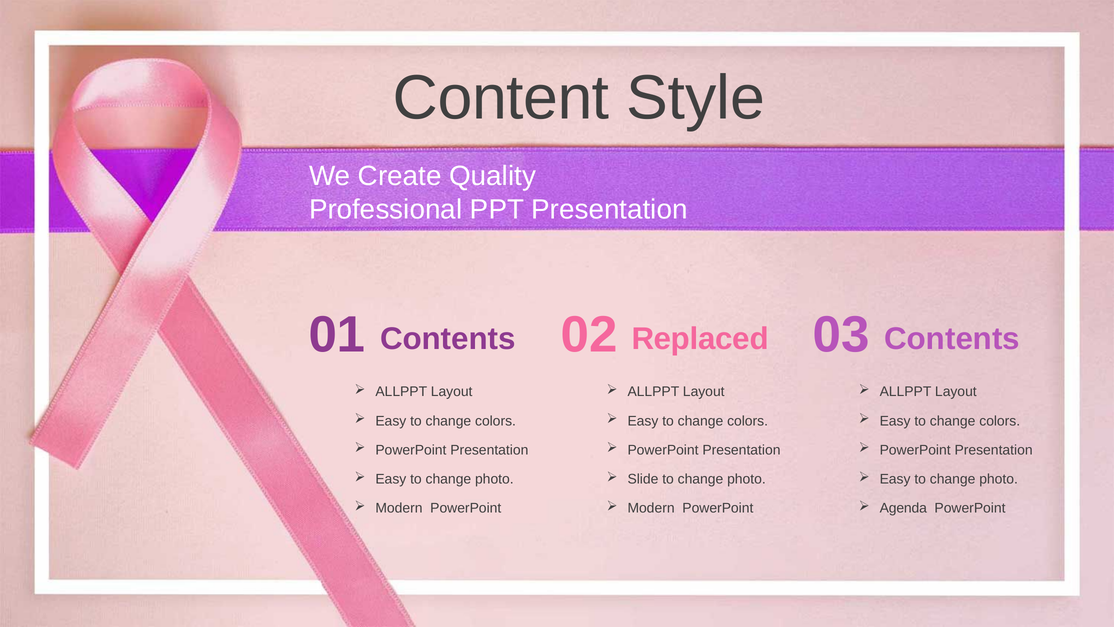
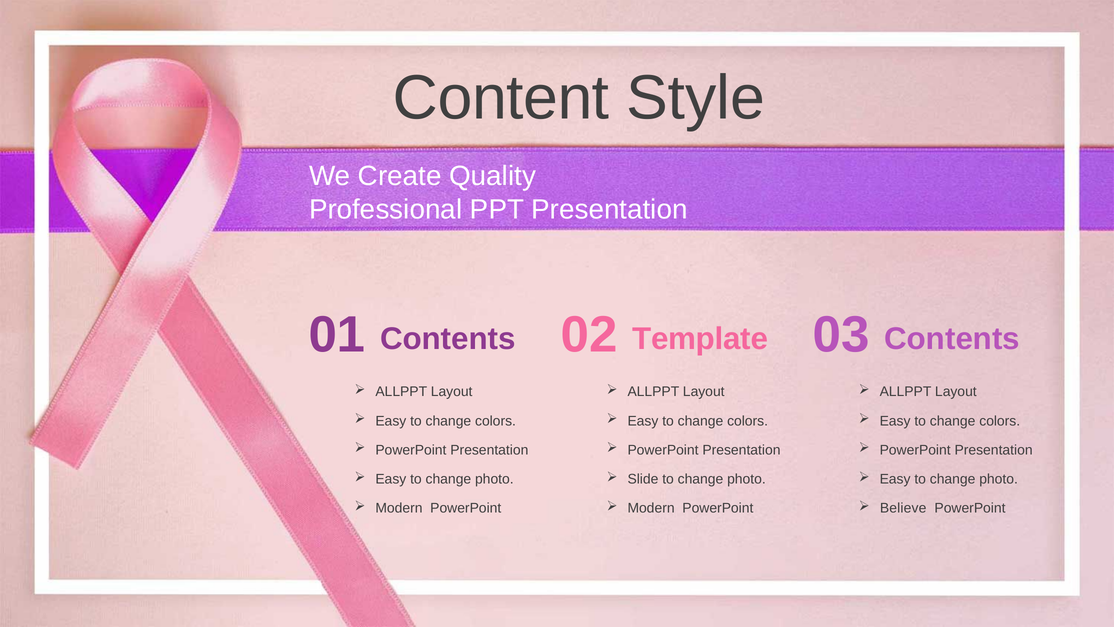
Replaced: Replaced -> Template (700, 338)
Agenda: Agenda -> Believe (903, 508)
